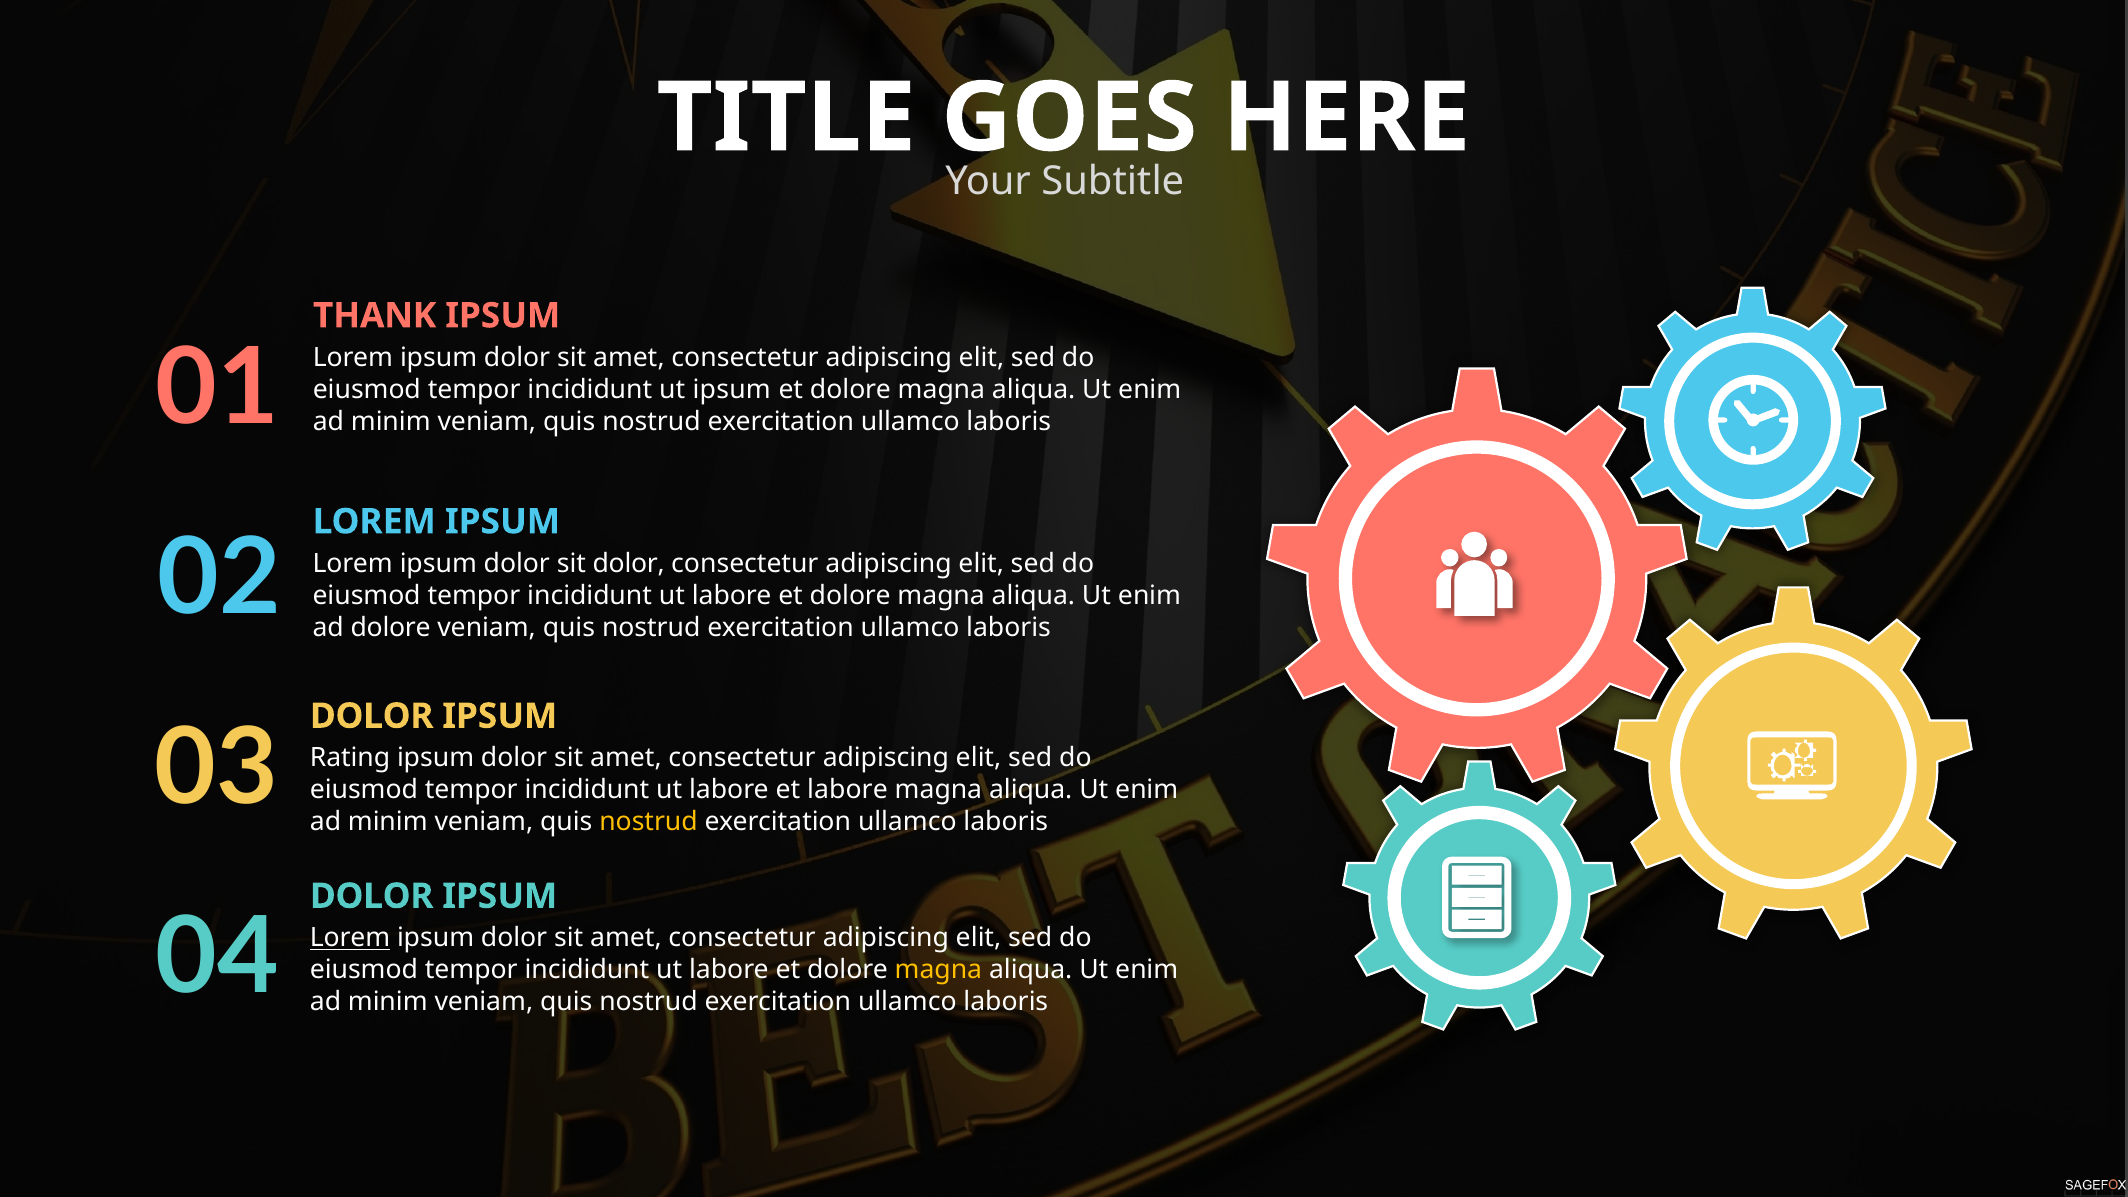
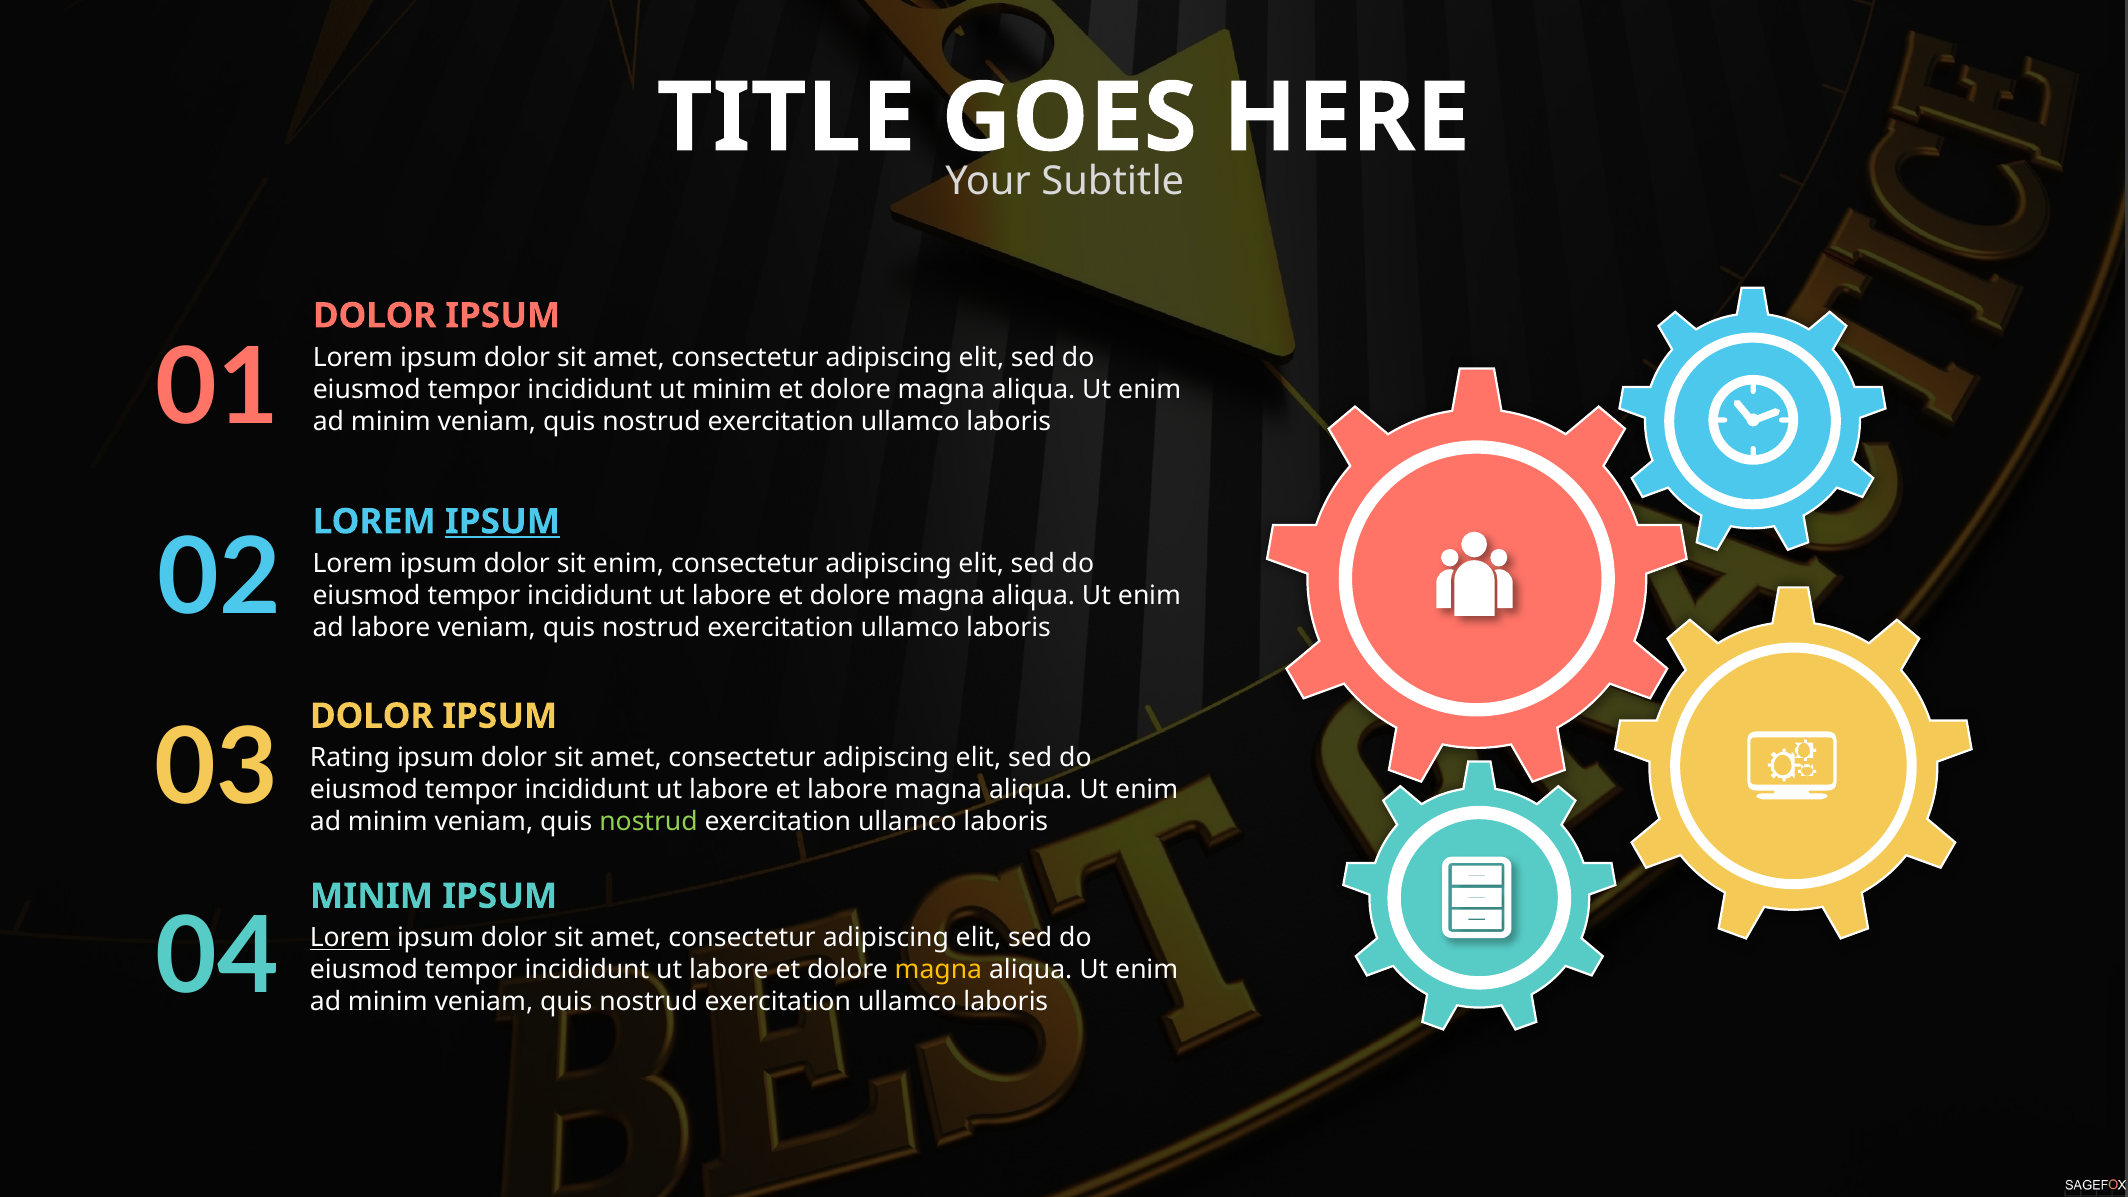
THANK: THANK -> DOLOR (375, 316)
ut ipsum: ipsum -> minim (732, 390)
IPSUM underline: none -> present (503, 522)
sit dolor: dolor -> enim (628, 564)
ad dolore: dolore -> labore (391, 627)
nostrud colour: yellow -> light green (649, 822)
DOLOR: DOLOR -> MINIM (372, 896)
